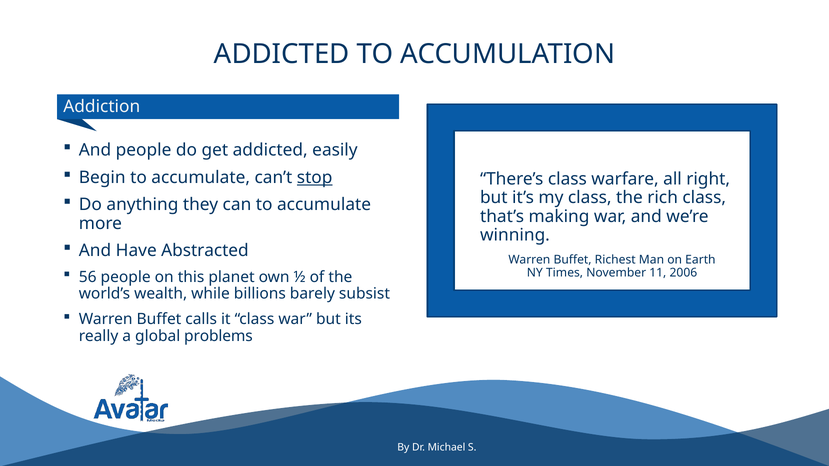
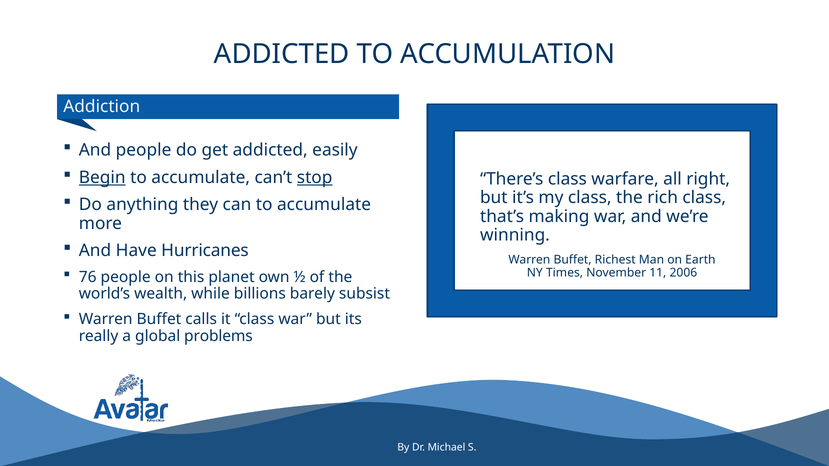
Begin underline: none -> present (102, 178)
Abstracted: Abstracted -> Hurricanes (205, 251)
56: 56 -> 76 (88, 277)
